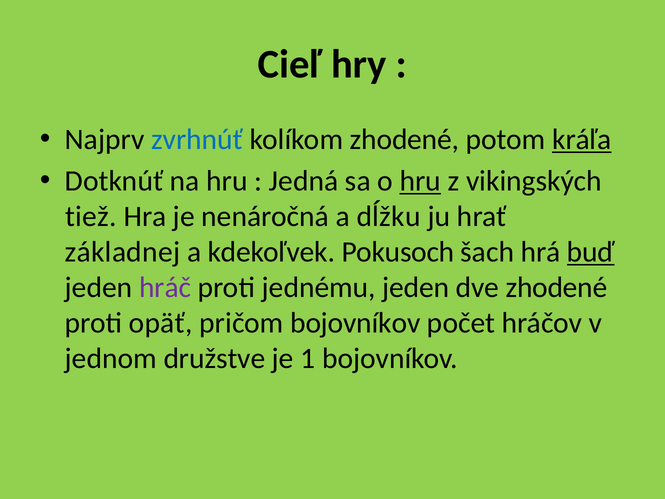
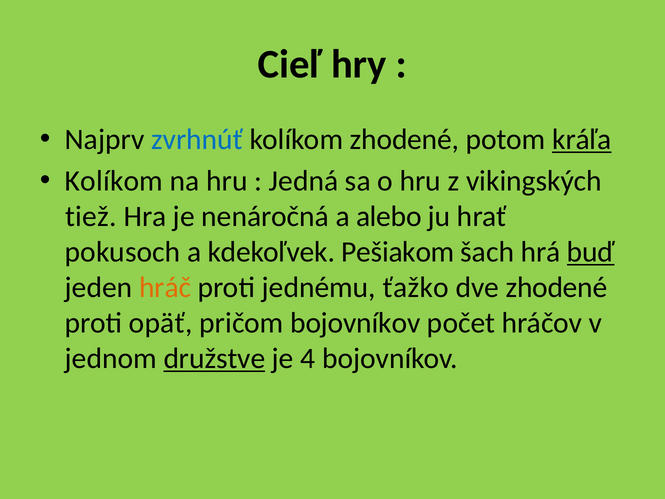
Dotknúť: Dotknúť -> Kolíkom (114, 181)
hru underline: present -> none (420, 181)
dĺžku: dĺžku -> alebo (389, 216)
základnej: základnej -> pokusoch (123, 252)
Pokusoch: Pokusoch -> Pešiakom (398, 252)
hráč colour: purple -> orange (165, 287)
jednému jeden: jeden -> ťažko (416, 287)
družstve underline: none -> present (214, 358)
1: 1 -> 4 (308, 358)
